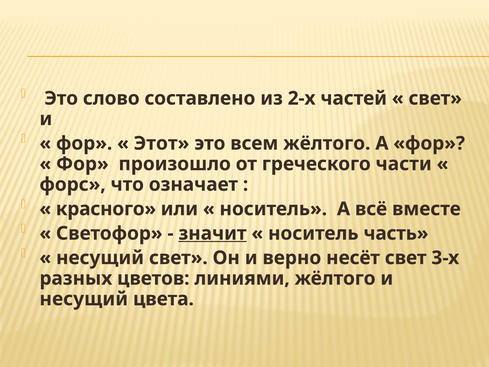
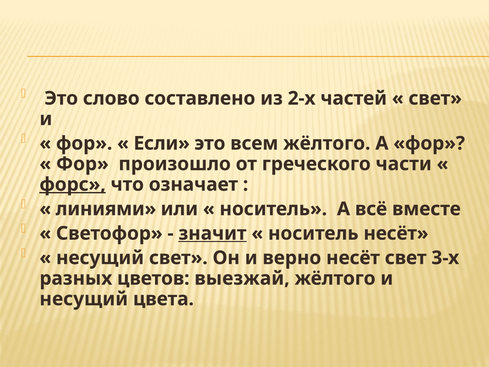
Этот: Этот -> Если (162, 143)
форс underline: none -> present (73, 184)
красного: красного -> линиями (106, 209)
носитель часть: часть -> несёт (396, 233)
линиями: линиями -> выезжай (242, 278)
